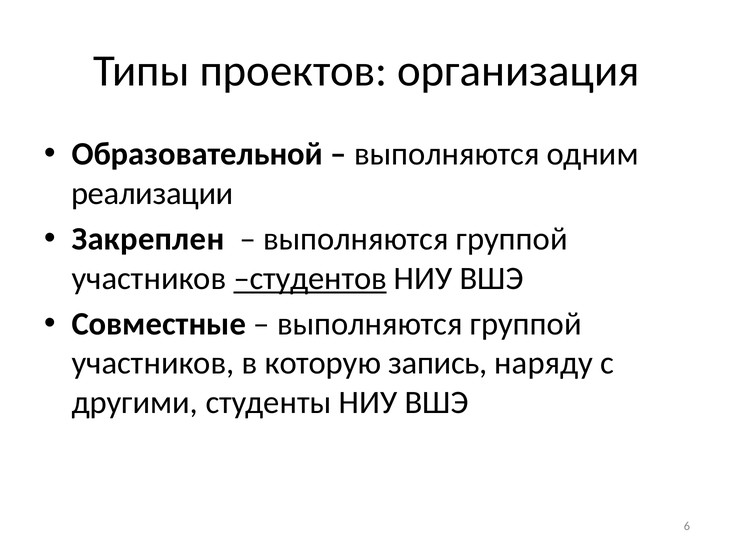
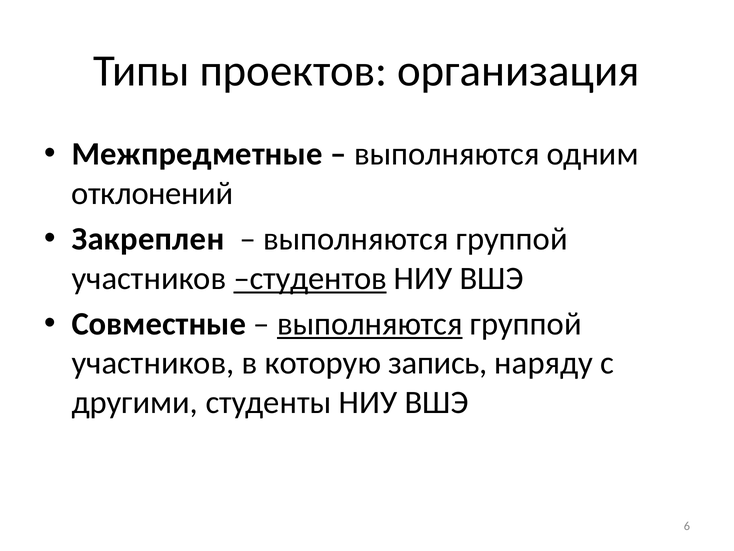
Образовательной: Образовательной -> Межпредметные (197, 154)
реализации: реализации -> отклонений (152, 193)
выполняются underline: none -> present (370, 324)
